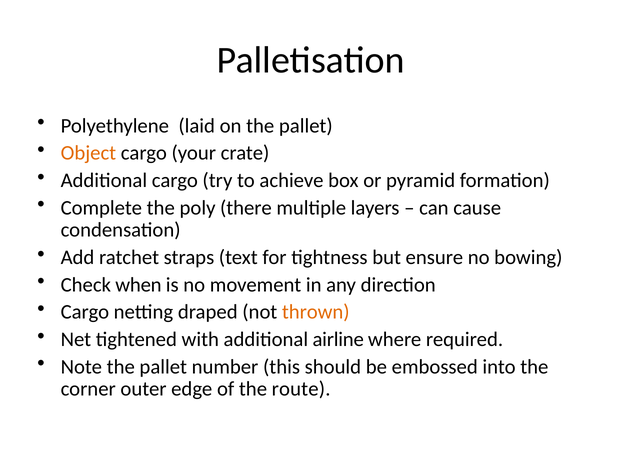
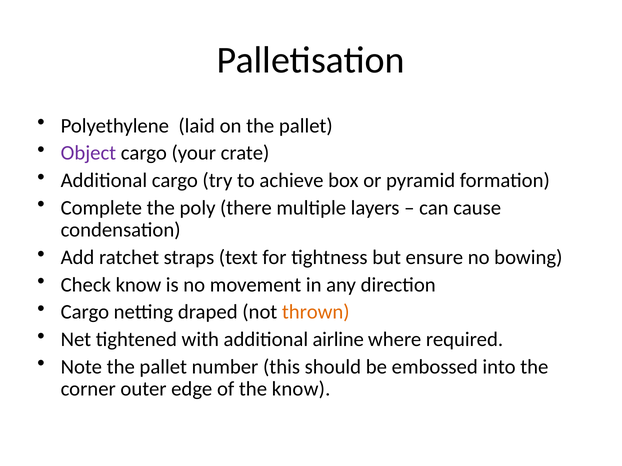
Object colour: orange -> purple (88, 153)
Check when: when -> know (138, 285)
the route: route -> know (301, 389)
